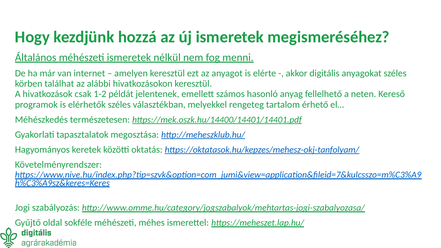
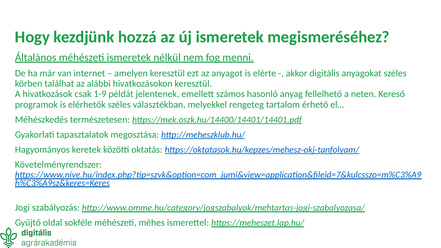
1-2: 1-2 -> 1-9 (100, 94)
